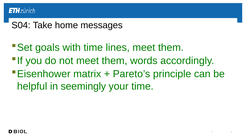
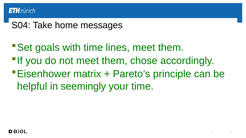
words: words -> chose (144, 61)
